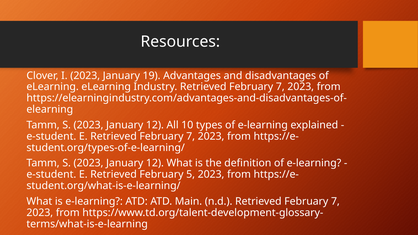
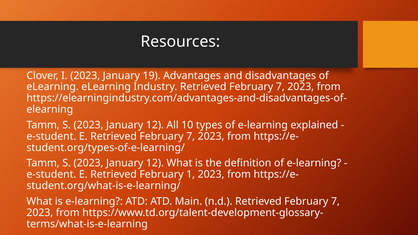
5: 5 -> 1 (191, 175)
